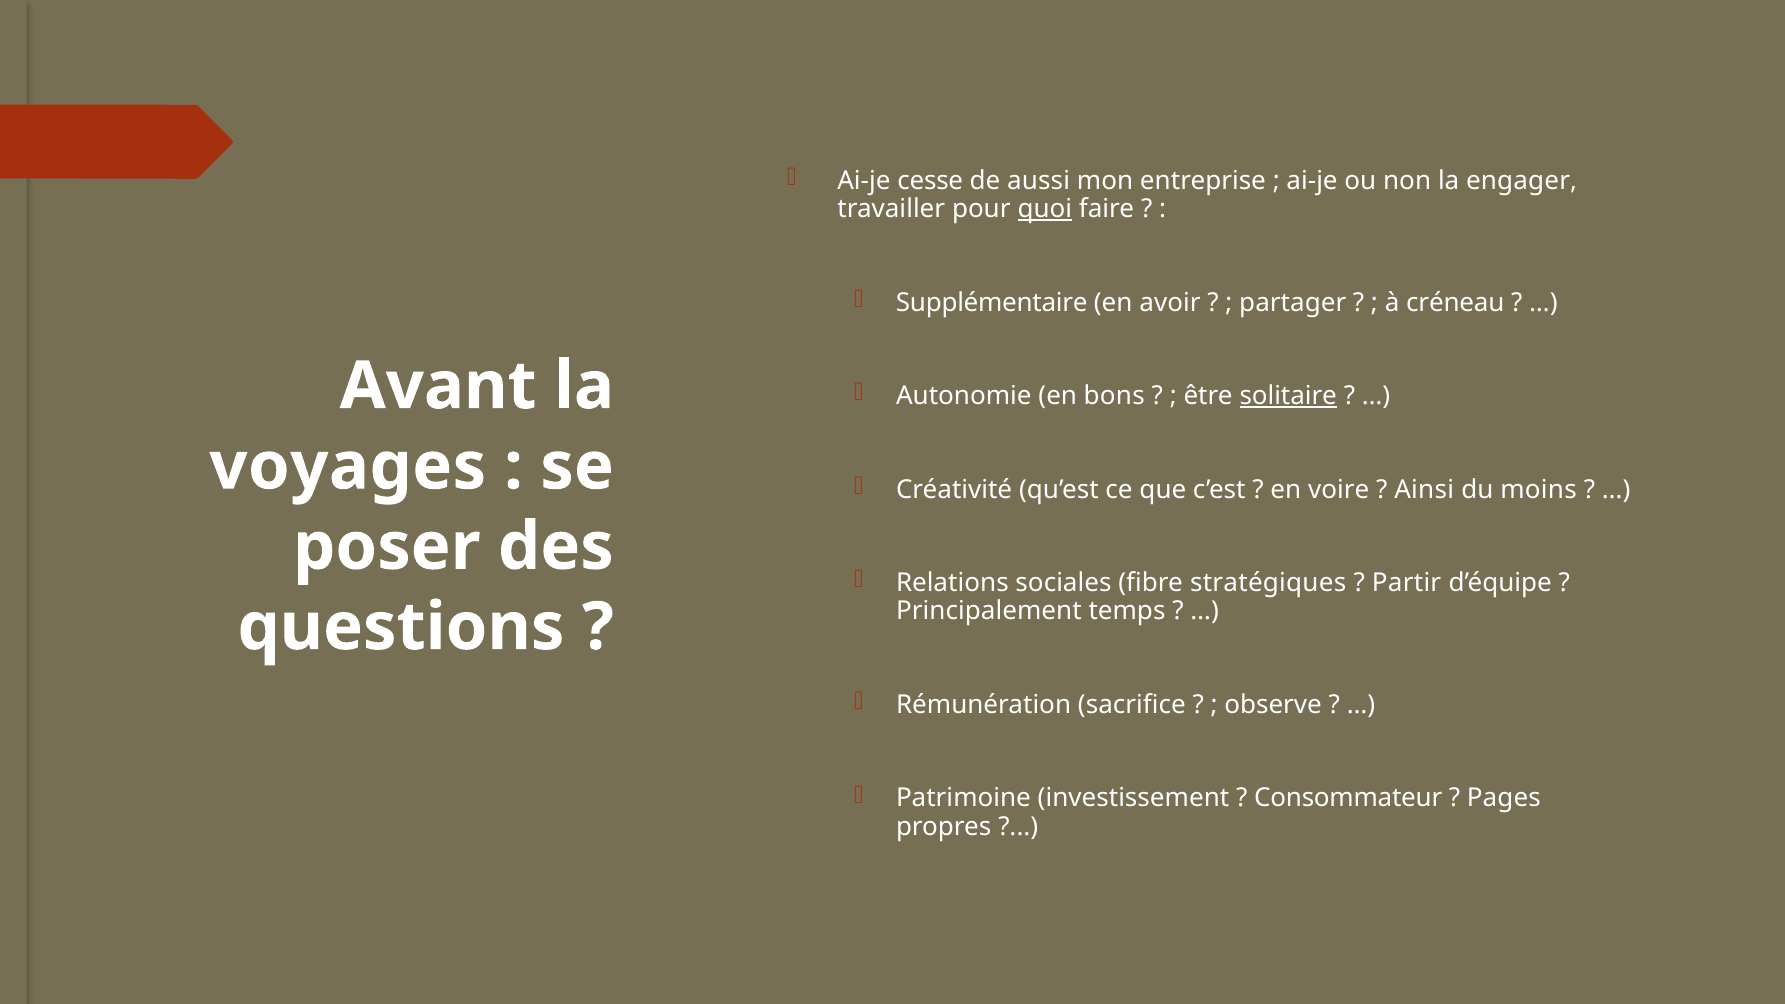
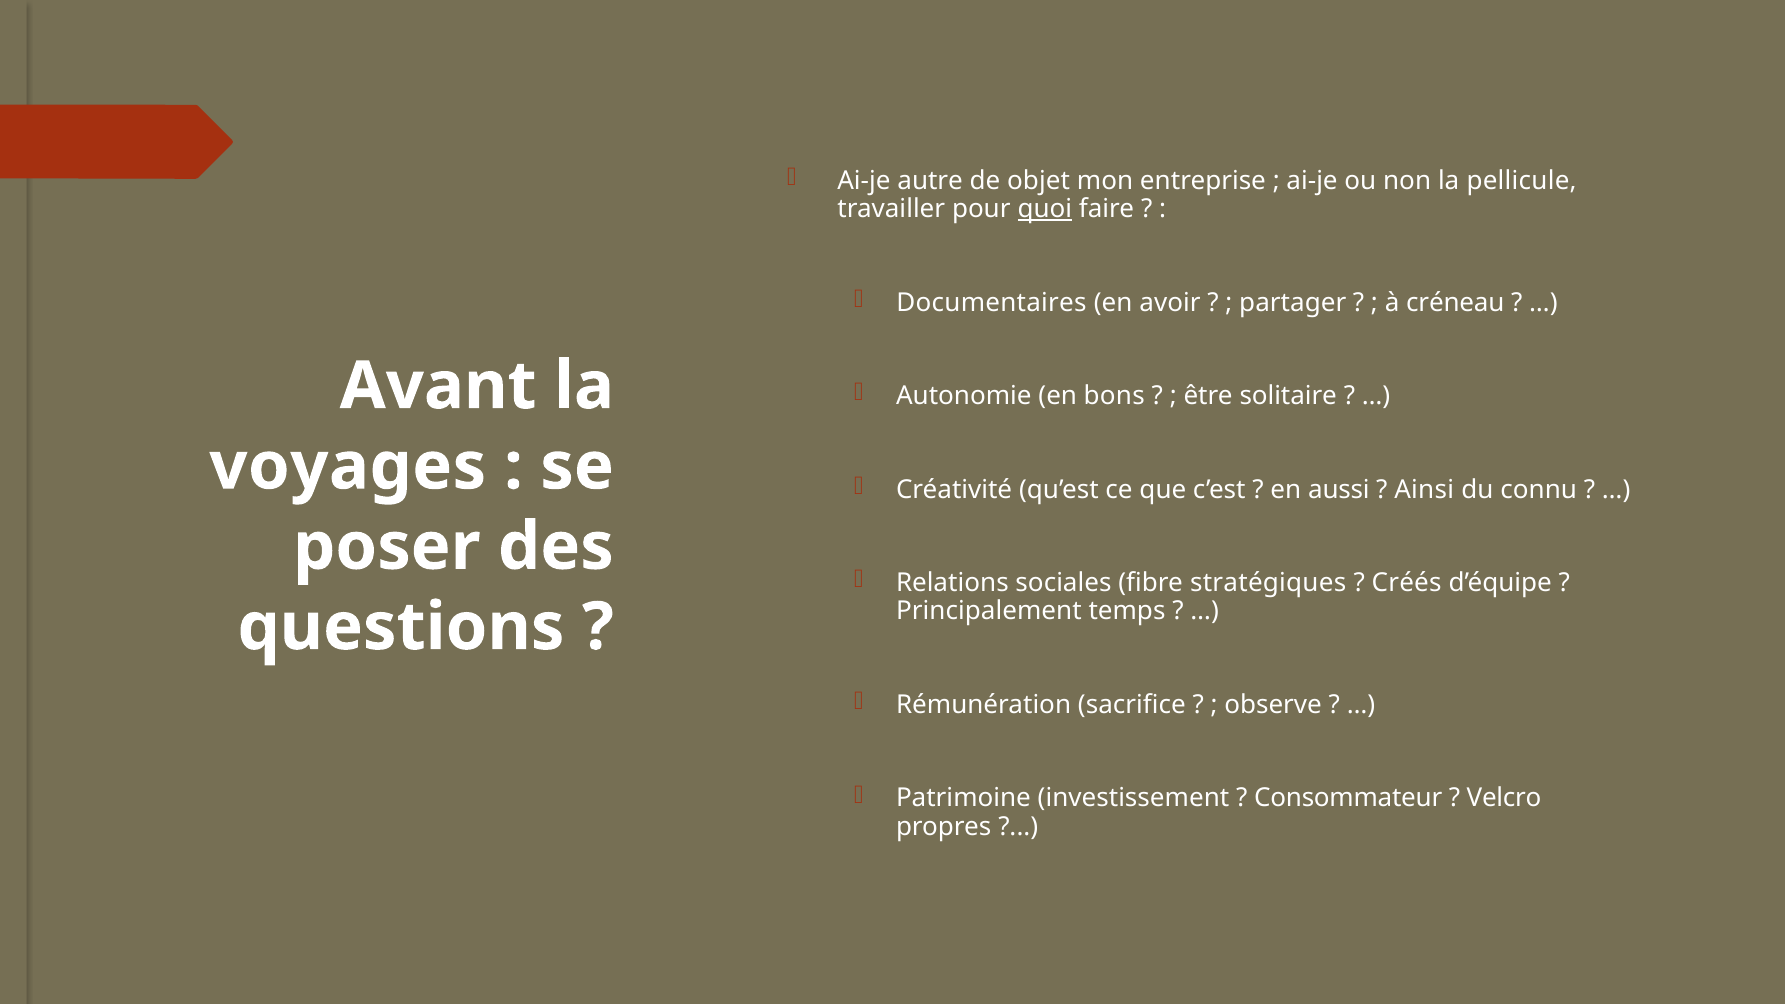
cesse: cesse -> autre (930, 181)
aussi: aussi -> objet (1039, 181)
engager: engager -> pellicule (1522, 181)
Supplémentaire: Supplémentaire -> Documentaires (991, 302)
solitaire underline: present -> none (1288, 396)
voire: voire -> aussi (1339, 490)
moins: moins -> connu (1539, 490)
Partir: Partir -> Créés (1407, 583)
Pages: Pages -> Velcro (1504, 798)
